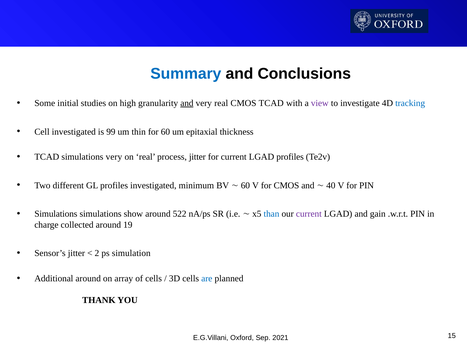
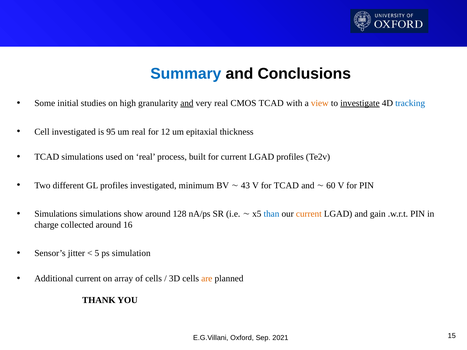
view colour: purple -> orange (320, 103)
investigate underline: none -> present (360, 103)
99: 99 -> 95 (111, 132)
um thin: thin -> real (139, 132)
for 60: 60 -> 12 (165, 132)
simulations very: very -> used (114, 157)
process jitter: jitter -> built (197, 157)
60: 60 -> 43 (245, 185)
for CMOS: CMOS -> TCAD (286, 185)
40: 40 -> 60 (331, 185)
522: 522 -> 128 (180, 214)
current colour: purple -> orange (309, 214)
19: 19 -> 16 (128, 225)
2: 2 -> 5 (97, 253)
Additional around: around -> current (88, 279)
are colour: blue -> orange (207, 279)
